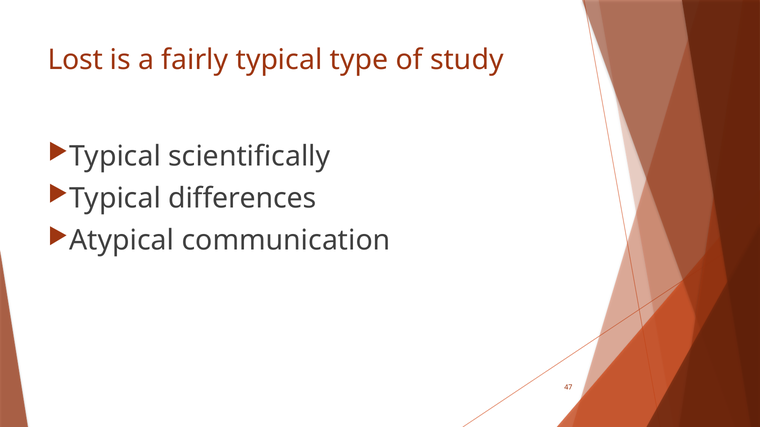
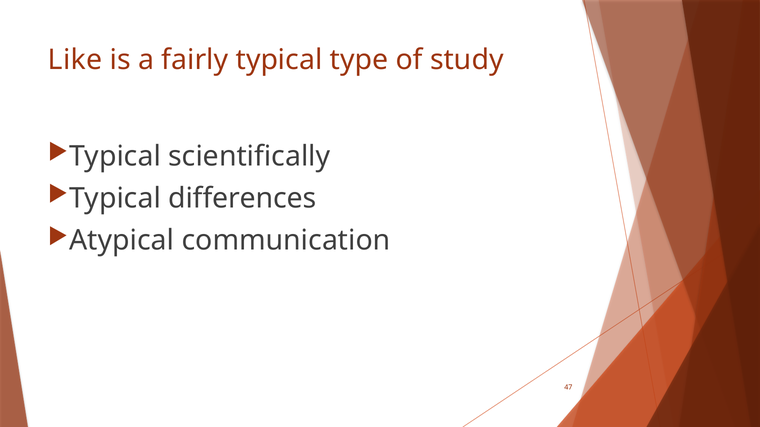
Lost: Lost -> Like (75, 60)
